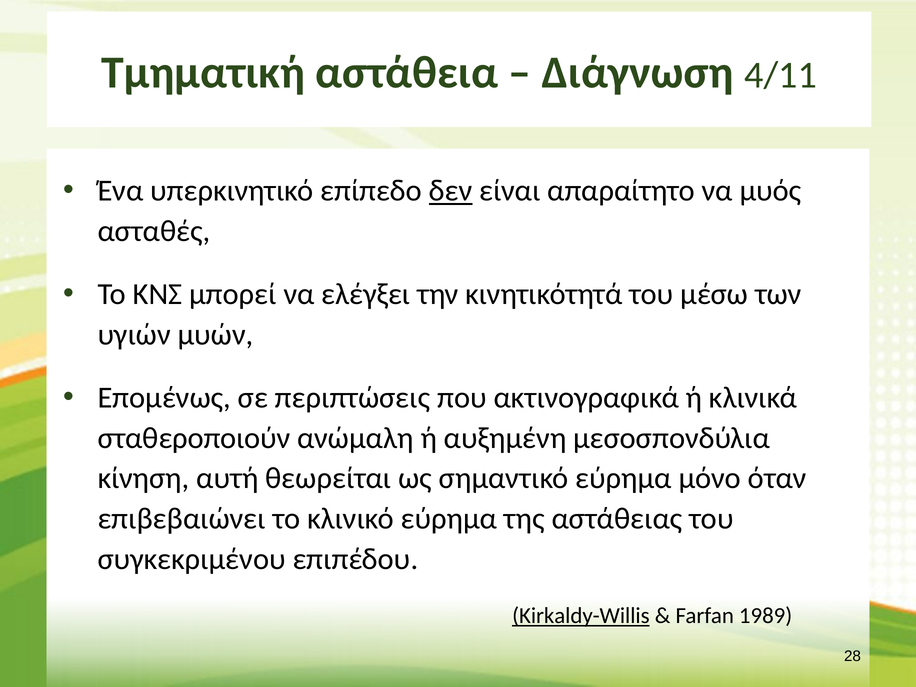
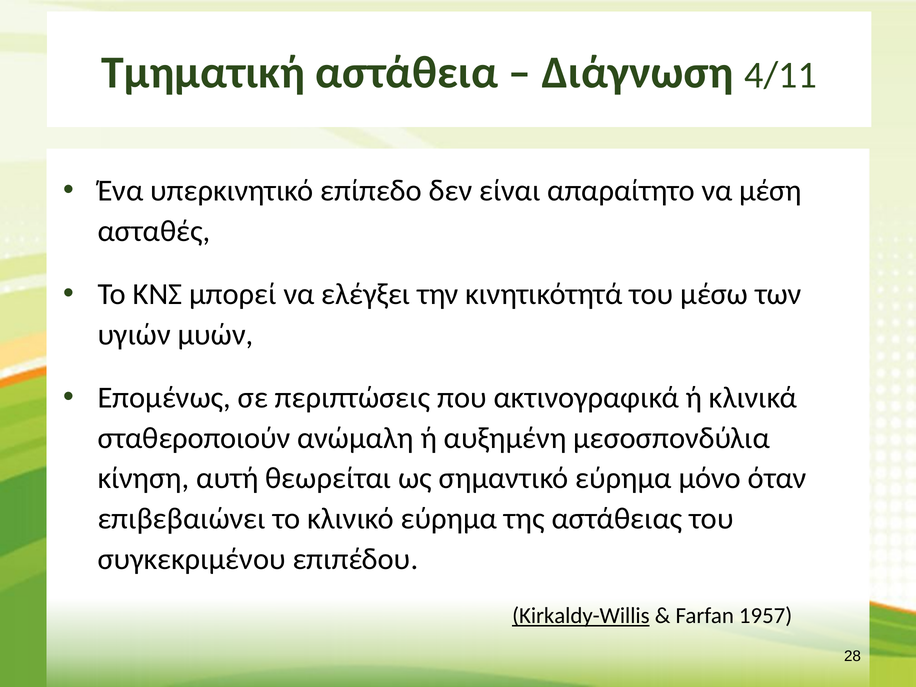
δεν underline: present -> none (451, 191)
μυός: μυός -> μέση (770, 191)
1989: 1989 -> 1957 (766, 616)
